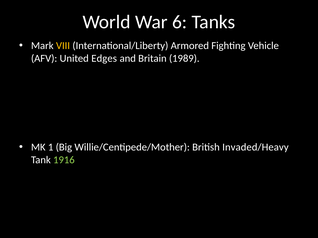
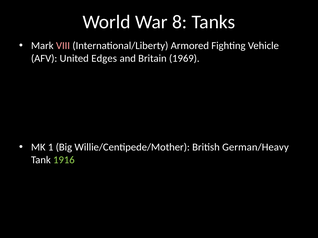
6: 6 -> 8 (180, 22)
VIII colour: yellow -> pink (63, 46)
1989: 1989 -> 1969 (184, 59)
Invaded/Heavy: Invaded/Heavy -> German/Heavy (255, 148)
